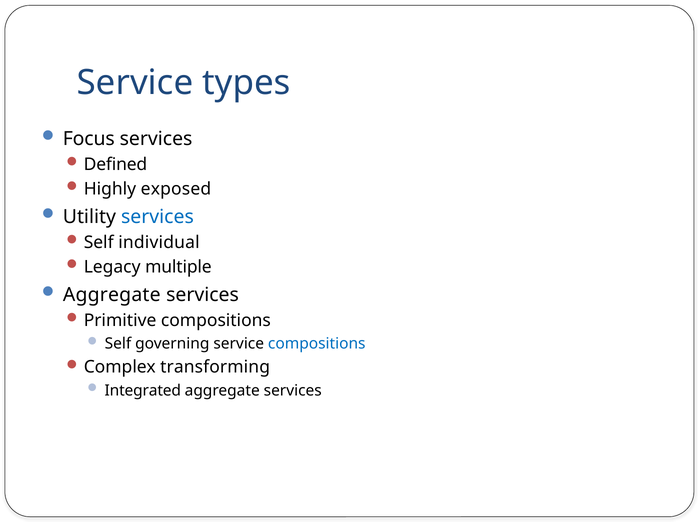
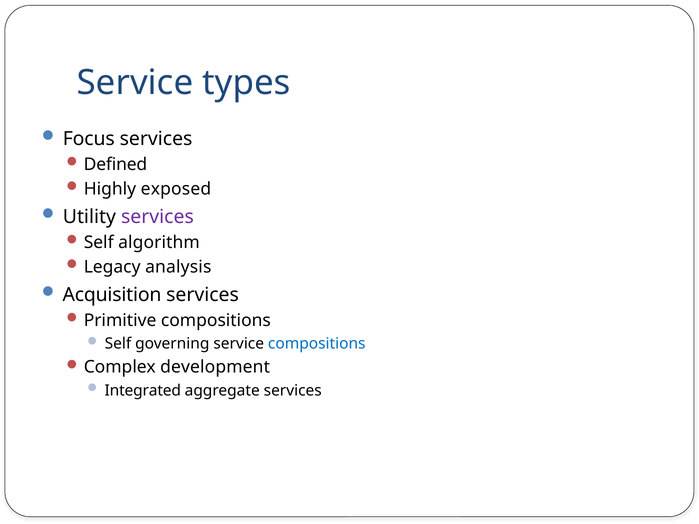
services colour: blue -> purple (157, 217)
individual: individual -> algorithm (159, 242)
multiple: multiple -> analysis (178, 267)
Aggregate: Aggregate -> Acquisition (112, 295)
transforming: transforming -> development (215, 367)
